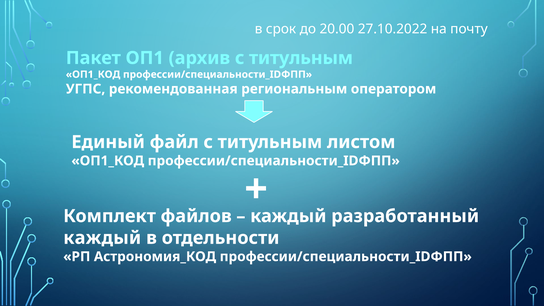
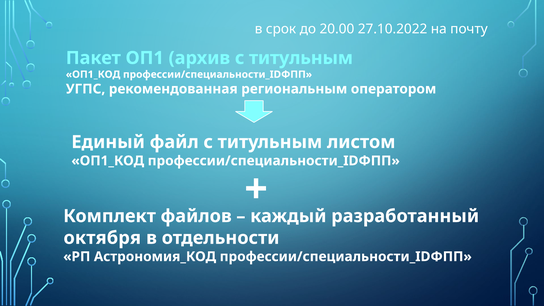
каждый: каждый -> октября (102, 238)
